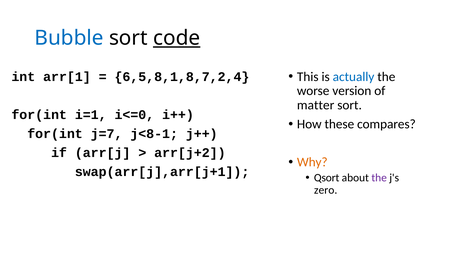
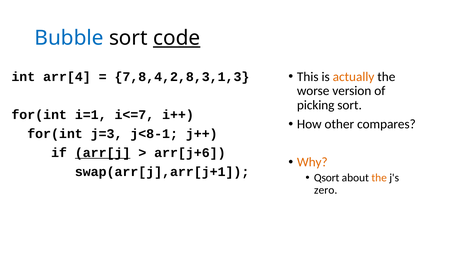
actually colour: blue -> orange (354, 77)
arr[1: arr[1 -> arr[4 (67, 77)
6,5,8,1,8,7,2,4: 6,5,8,1,8,7,2,4 -> 7,8,4,2,8,3,1,3 (182, 77)
matter: matter -> picking (316, 105)
i<=0: i<=0 -> i<=7 (134, 115)
these: these -> other (339, 124)
j=7: j=7 -> j=3 (107, 134)
arr[j underline: none -> present (103, 153)
arr[j+2: arr[j+2 -> arr[j+6 (190, 153)
the colour: purple -> orange (379, 178)
